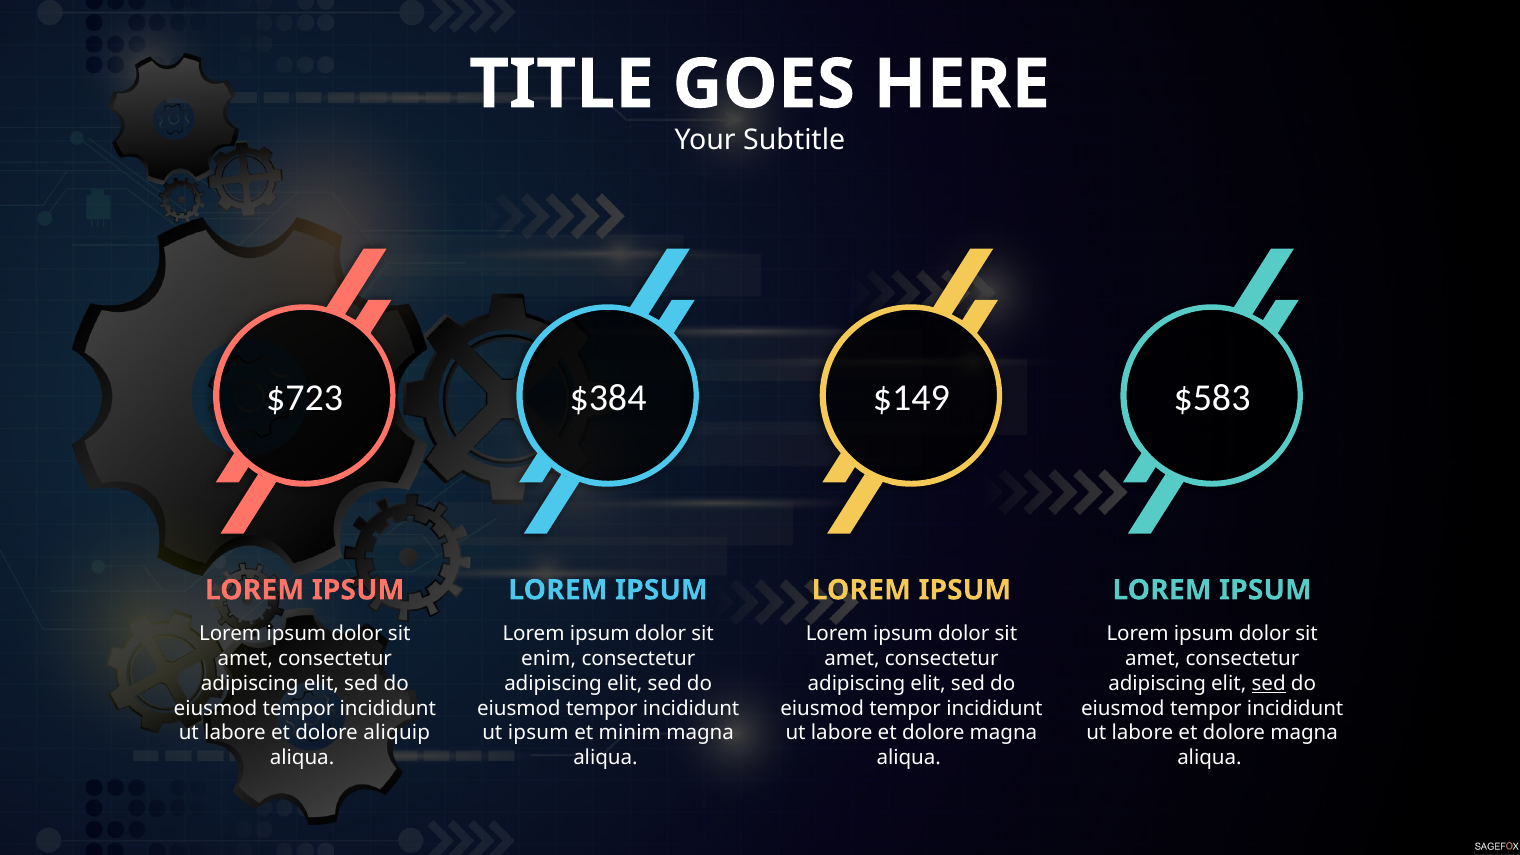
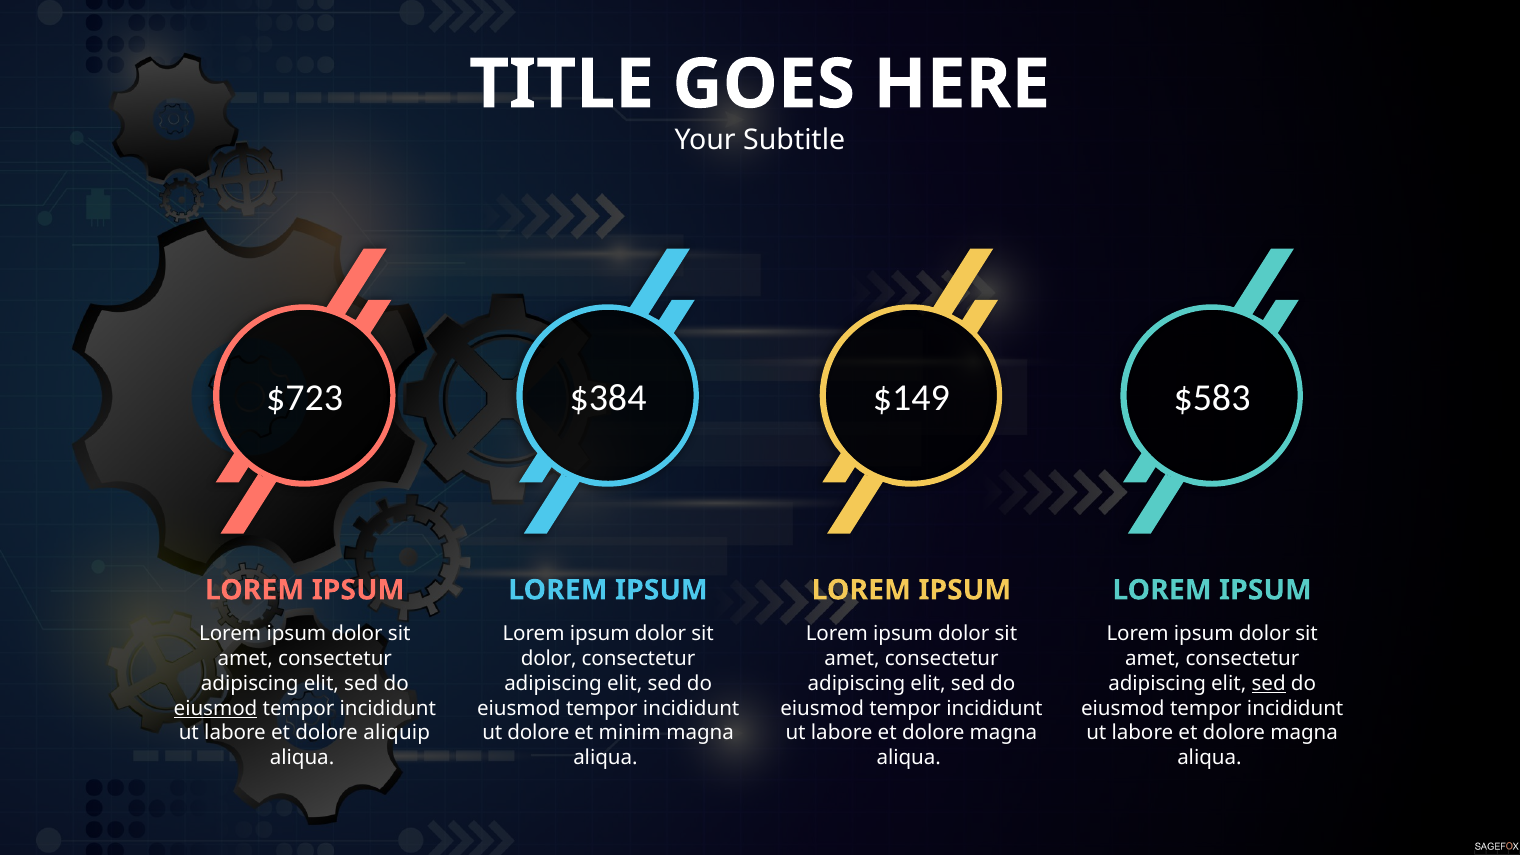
enim: enim -> dolor (549, 659)
eiusmod underline: none -> present (216, 708)
ut ipsum: ipsum -> dolore (538, 733)
